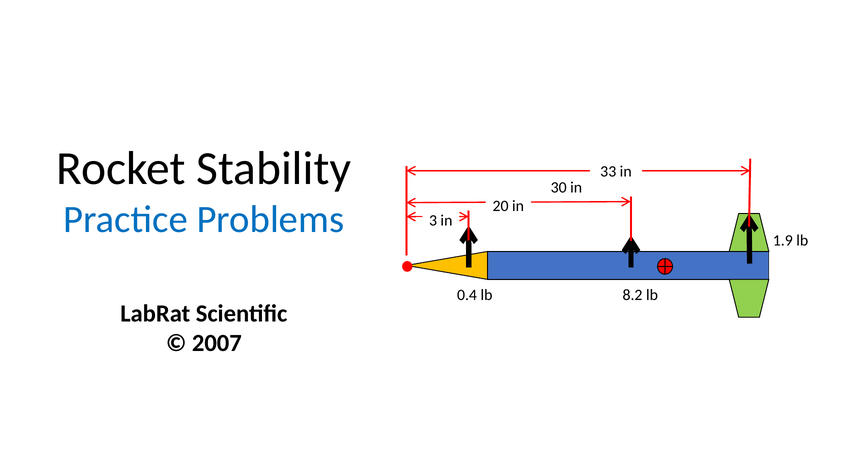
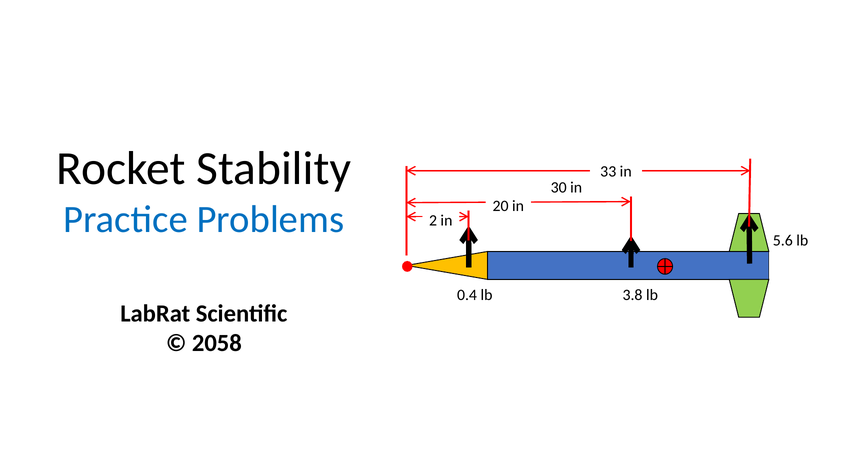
3: 3 -> 2 (433, 220)
1.9: 1.9 -> 5.6 (783, 240)
8.2: 8.2 -> 3.8 (632, 295)
2007: 2007 -> 2058 (217, 343)
